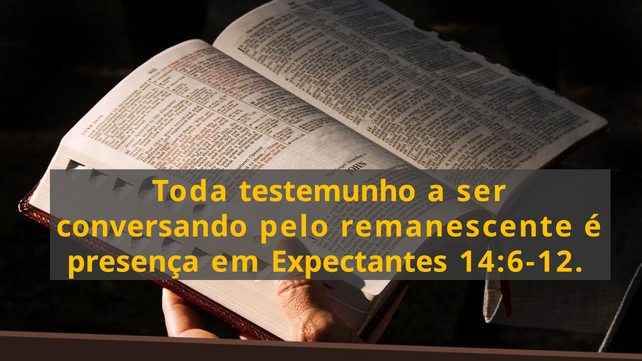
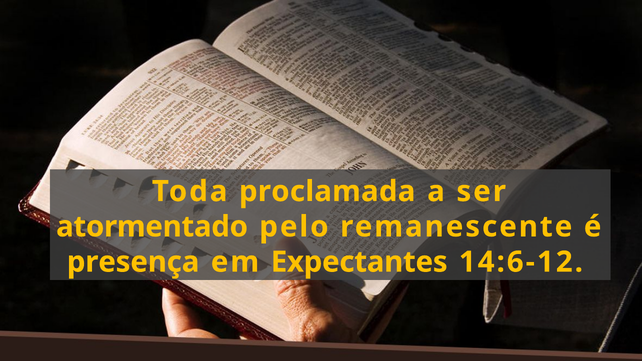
testemunho: testemunho -> proclamada (327, 191)
conversando: conversando -> atormentado (152, 227)
